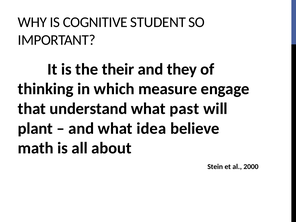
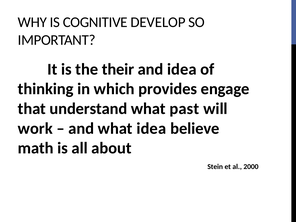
STUDENT: STUDENT -> DEVELOP (158, 22)
and they: they -> idea (182, 69)
measure: measure -> provides (168, 89)
plant: plant -> work (35, 128)
